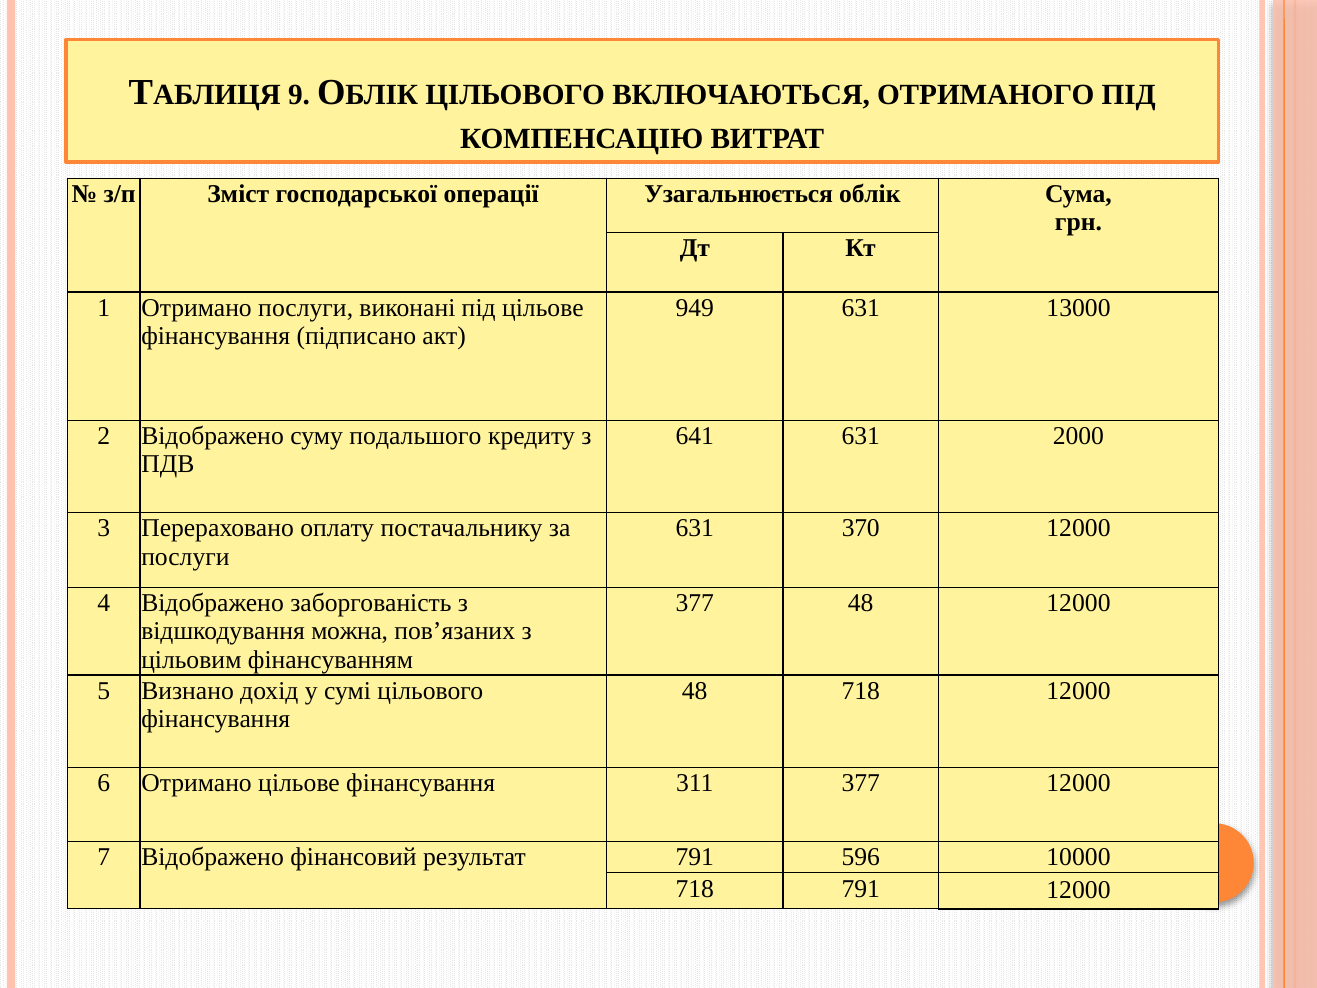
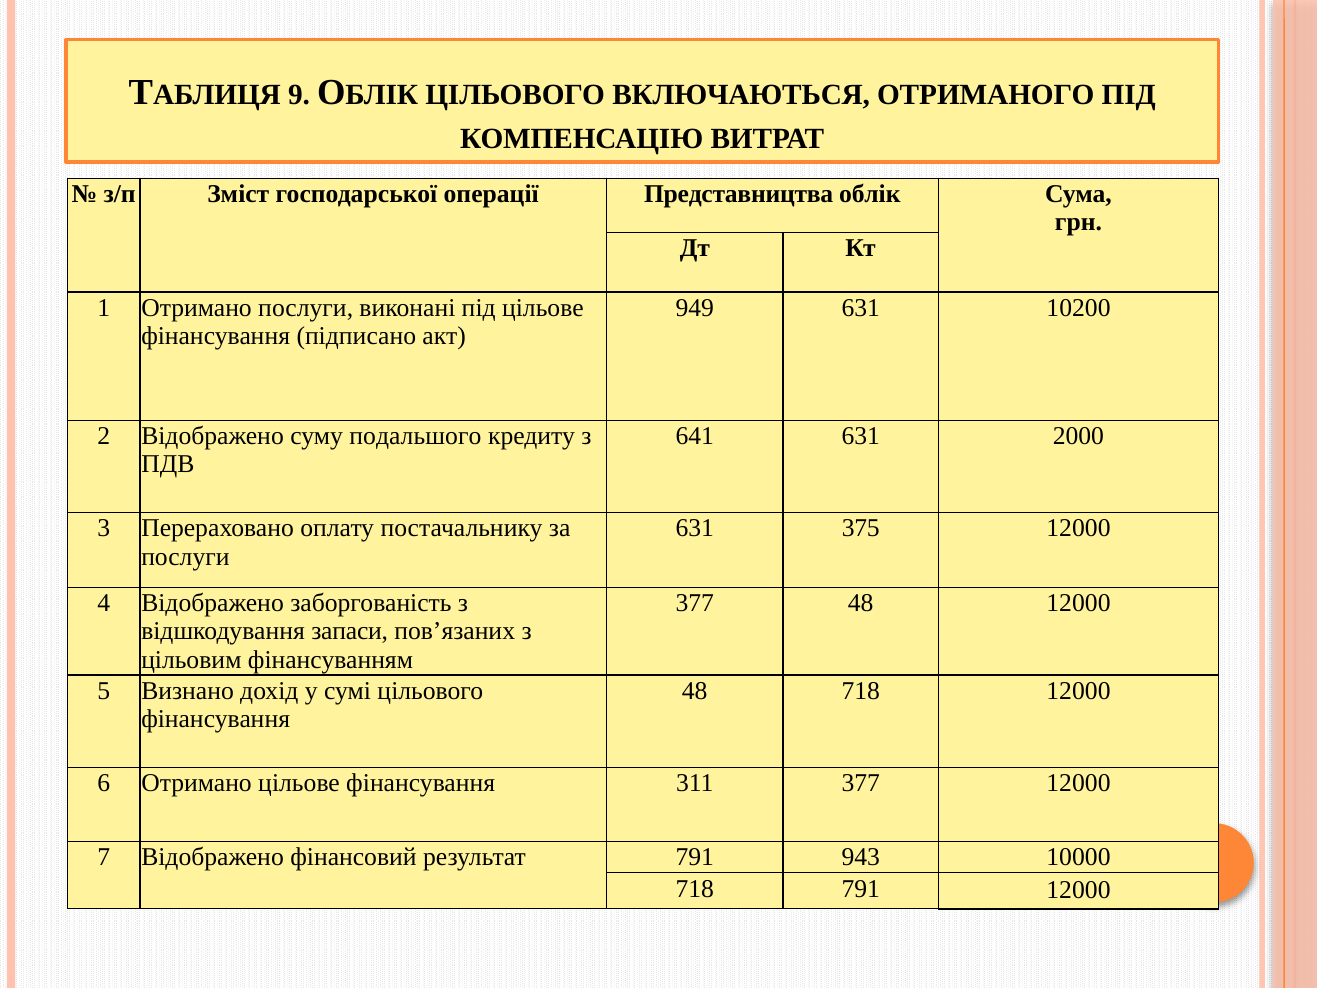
Узагальнюється: Узагальнюється -> Представництва (739, 194)
13000: 13000 -> 10200 (1079, 308)
370: 370 -> 375 (861, 528)
можна: можна -> запаси (350, 631)
596: 596 -> 943 (861, 857)
